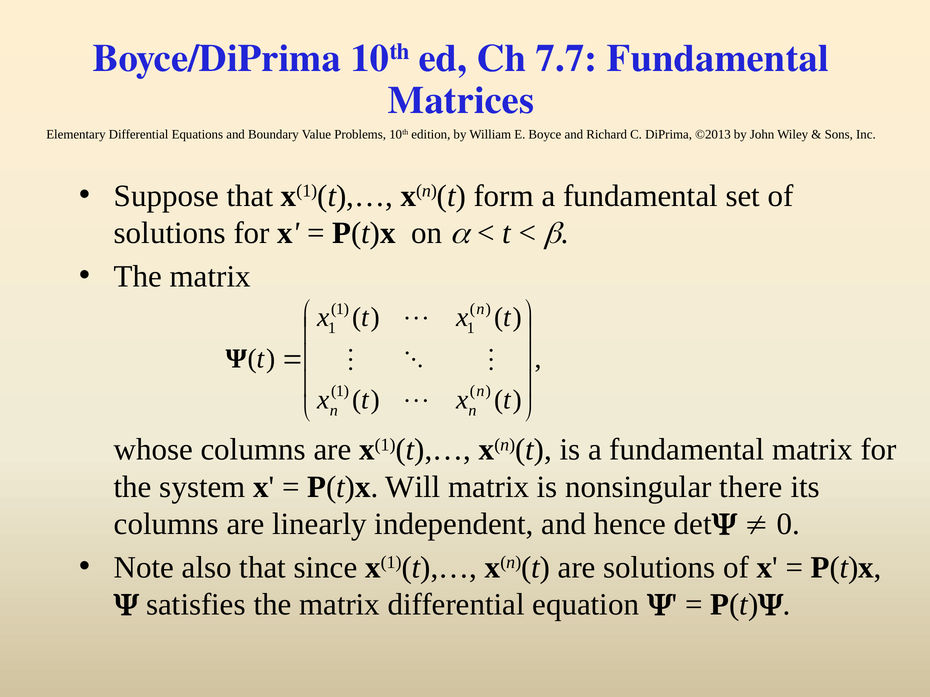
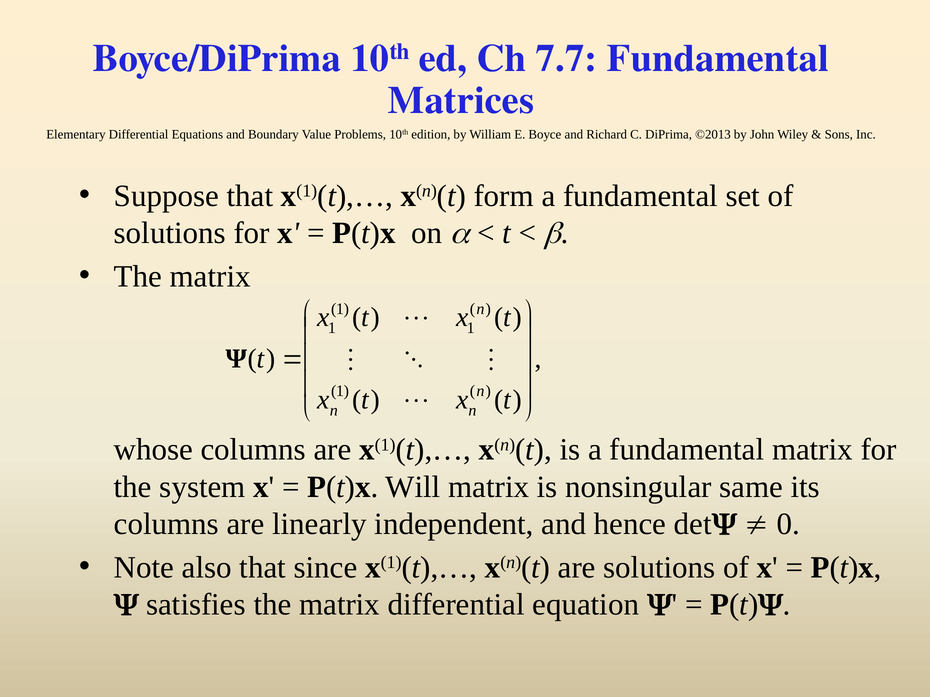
there: there -> same (751, 487)
